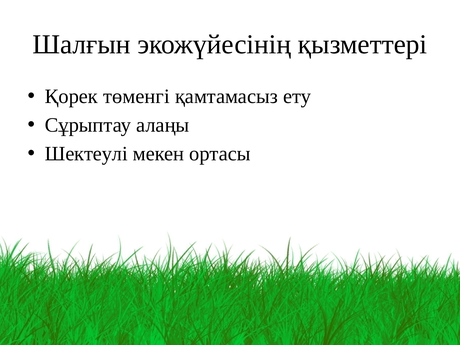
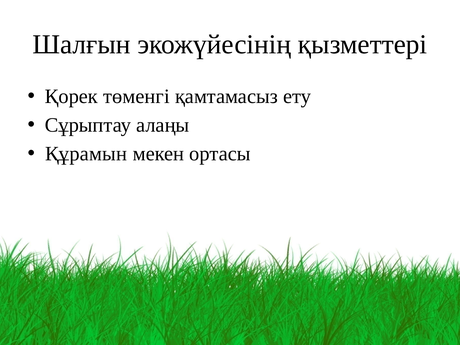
Шектеулі: Шектеулі -> Құрамын (86, 154)
